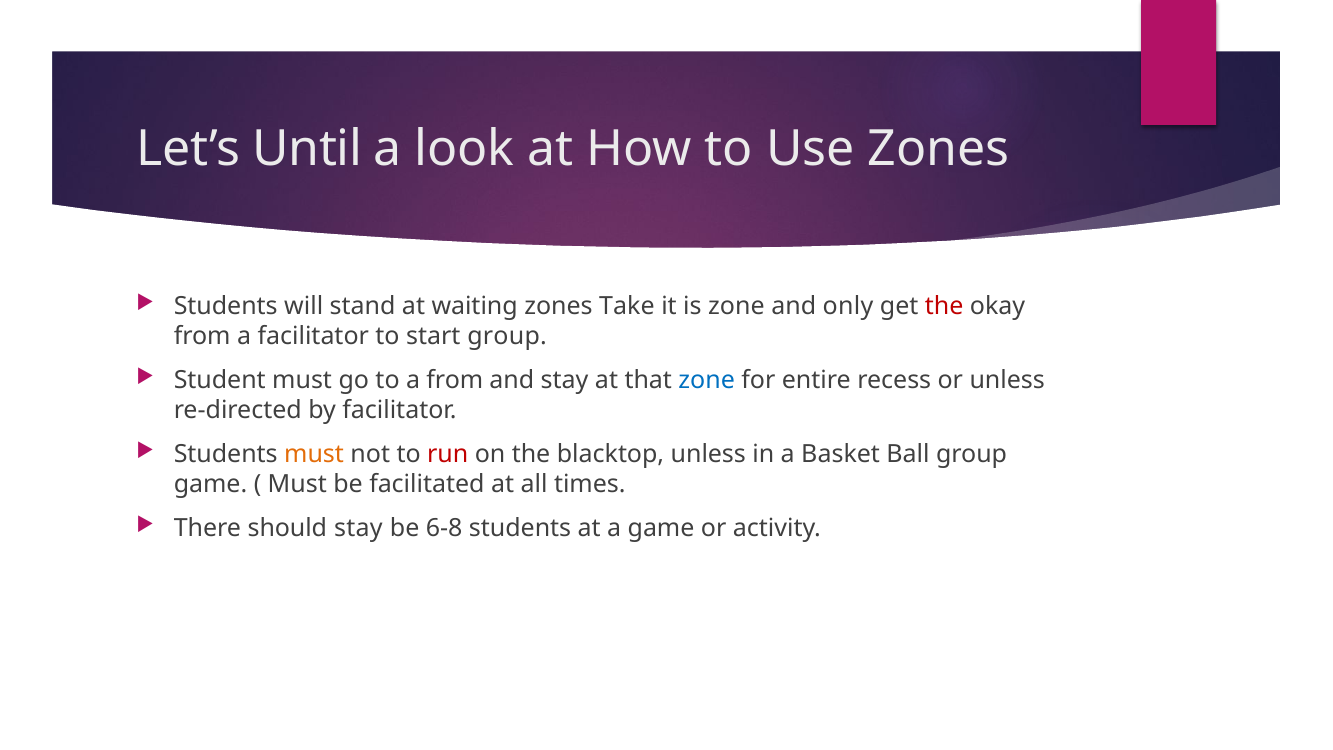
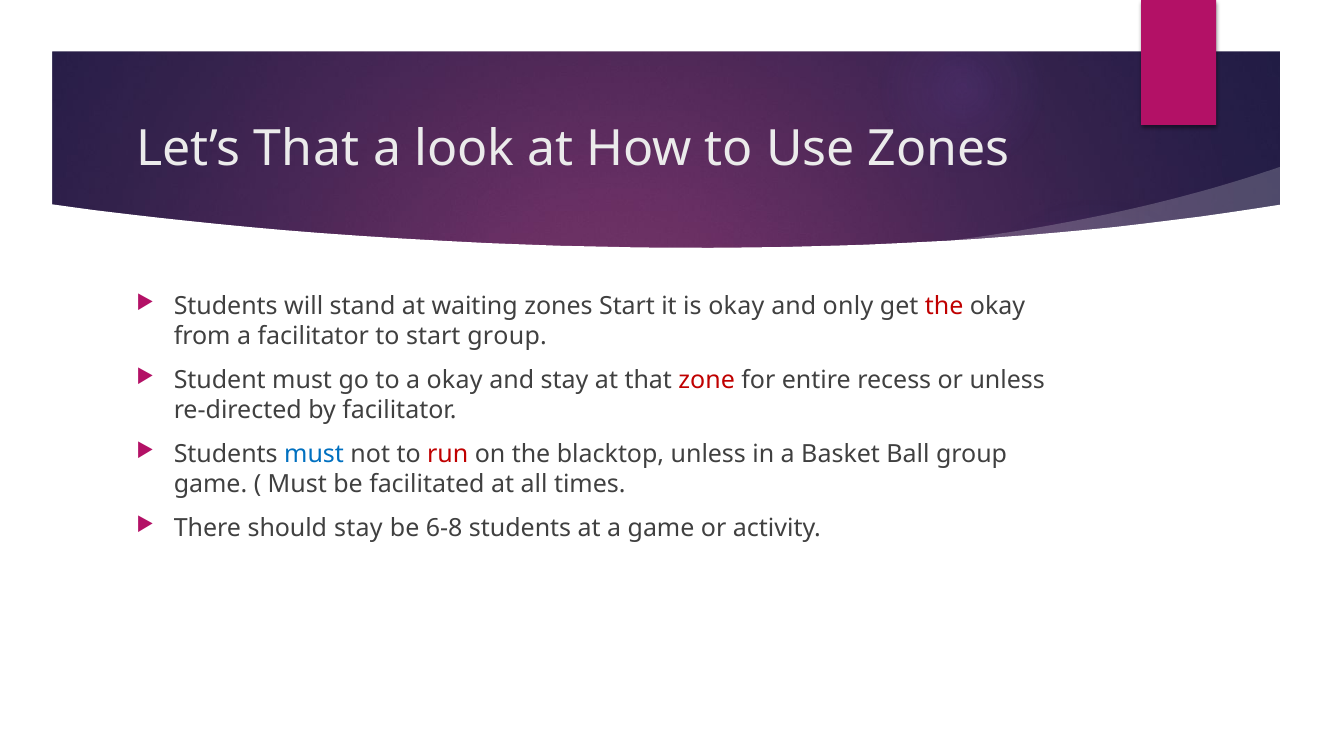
Let’s Until: Until -> That (307, 149)
zones Take: Take -> Start (627, 306)
is zone: zone -> okay (736, 306)
a from: from -> okay (455, 380)
zone colour: blue -> red (707, 380)
must colour: orange -> blue (314, 454)
